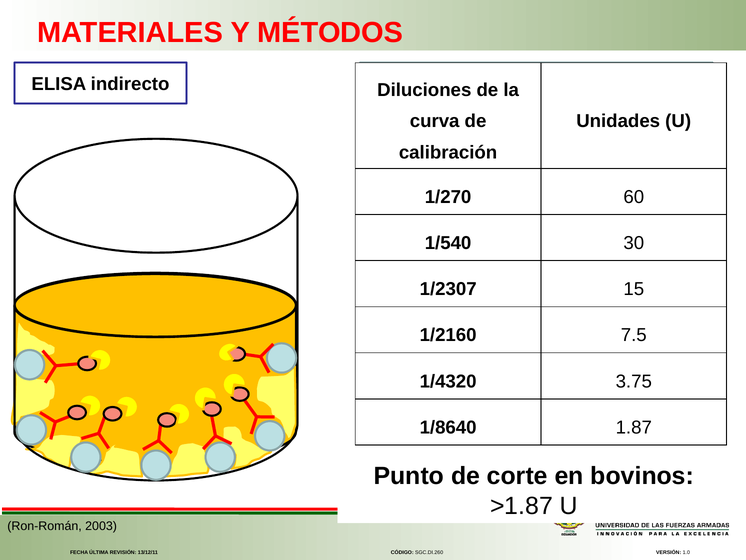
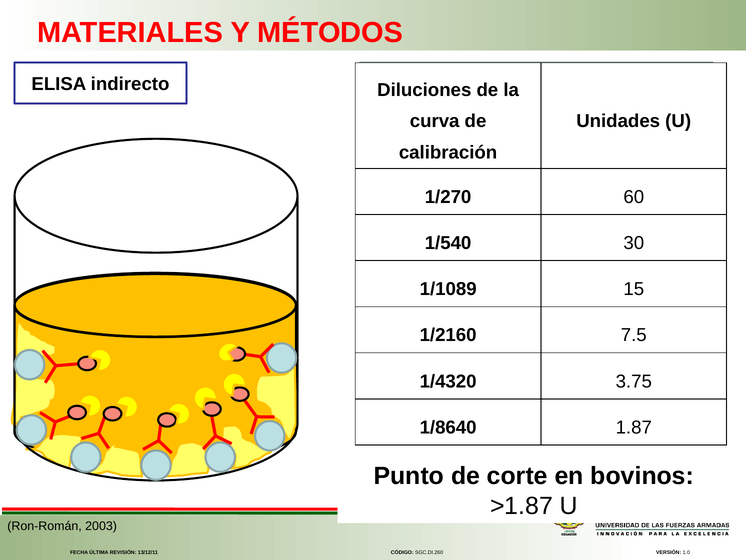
1/2307: 1/2307 -> 1/1089 (448, 289)
